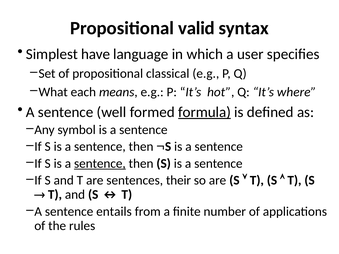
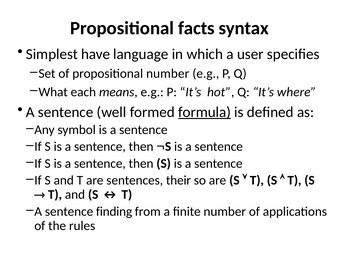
valid: valid -> facts (196, 28)
propositional classical: classical -> number (168, 74)
sentence underline: present -> none (100, 164)
entails: entails -> finding (114, 212)
